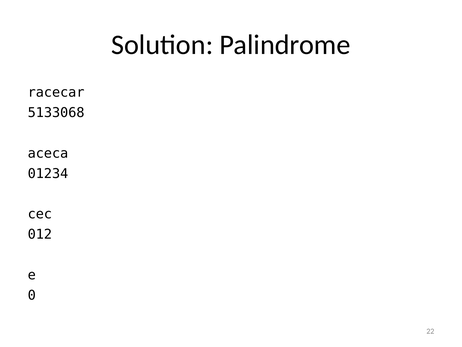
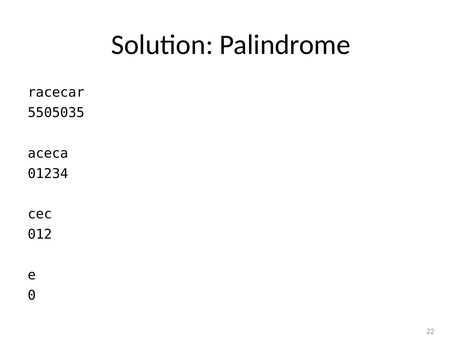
5133068: 5133068 -> 5505035 (56, 112)
